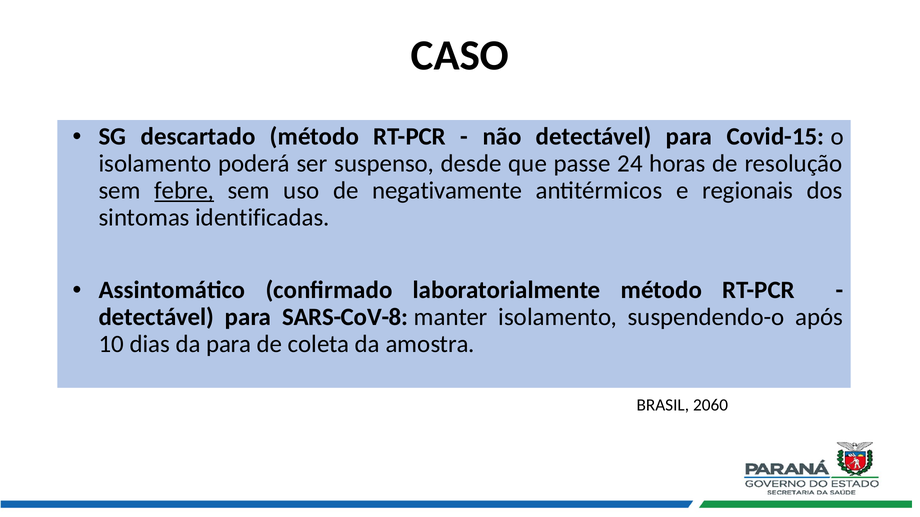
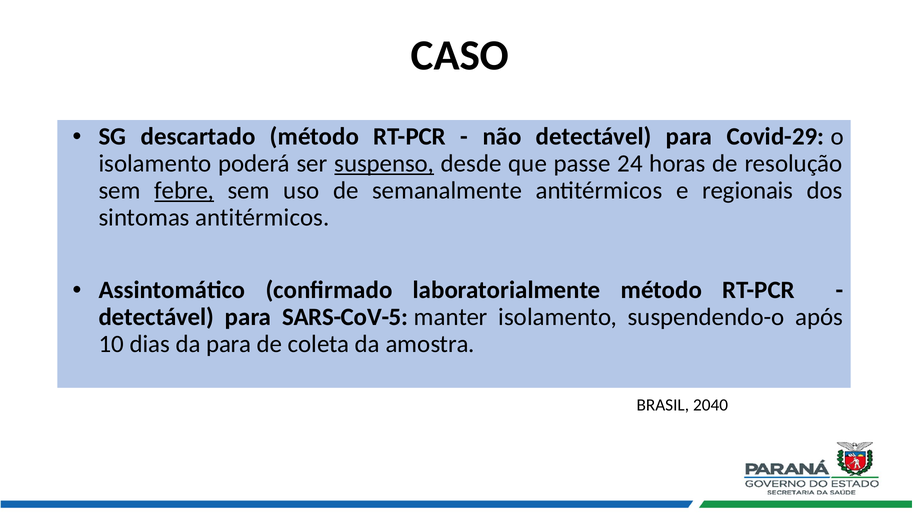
Covid-15: Covid-15 -> Covid-29 (775, 137)
suspenso underline: none -> present (384, 164)
negativamente: negativamente -> semanalmente (447, 191)
sintomas identificadas: identificadas -> antitérmicos (262, 218)
SARS-CoV-8: SARS-CoV-8 -> SARS-CoV-5 (345, 317)
2060: 2060 -> 2040 (711, 405)
